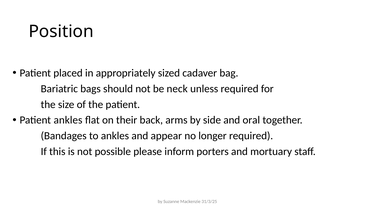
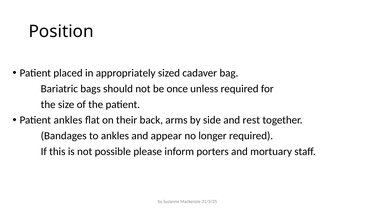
neck: neck -> once (177, 89)
oral: oral -> rest (251, 120)
